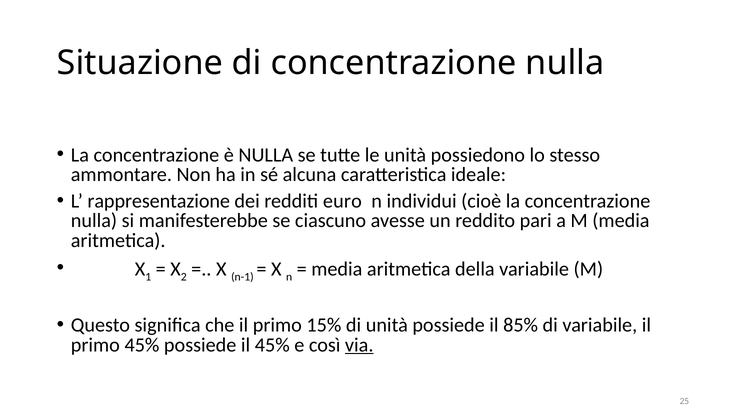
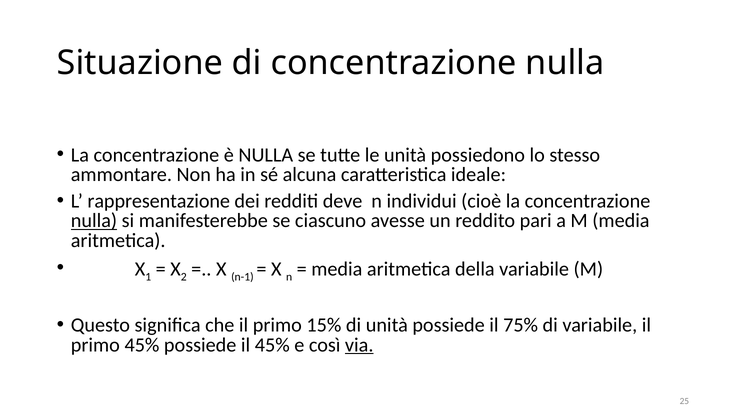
euro: euro -> deve (343, 201)
nulla underline: none -> present (94, 221)
85%: 85% -> 75% (521, 325)
